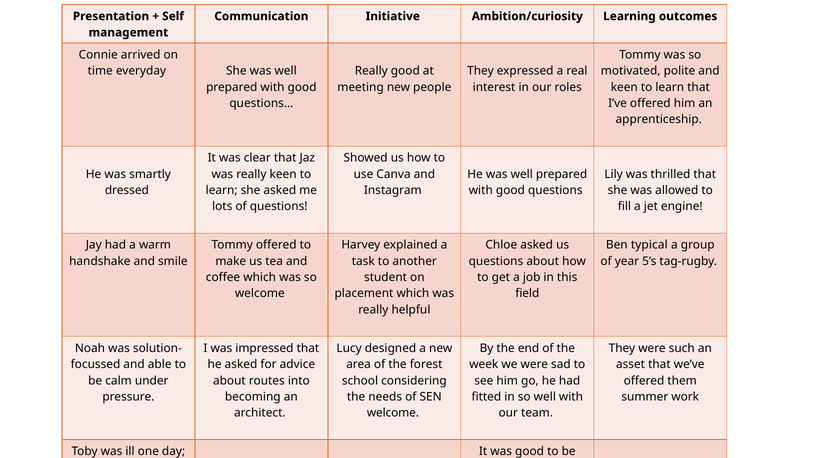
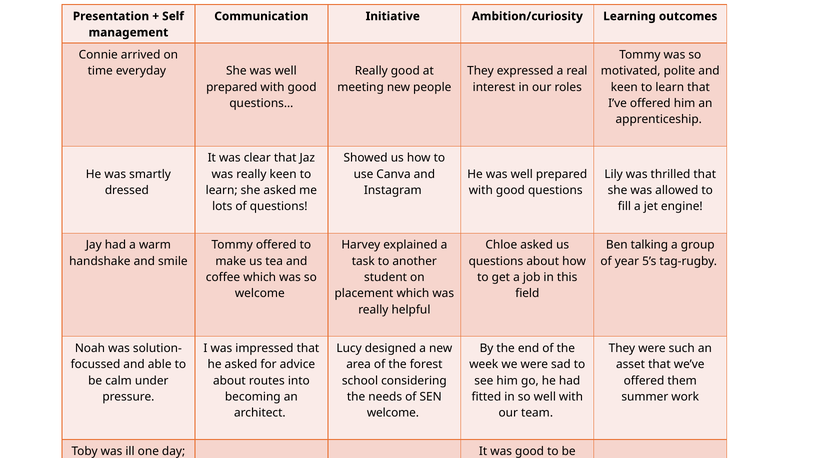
typical: typical -> talking (649, 245)
